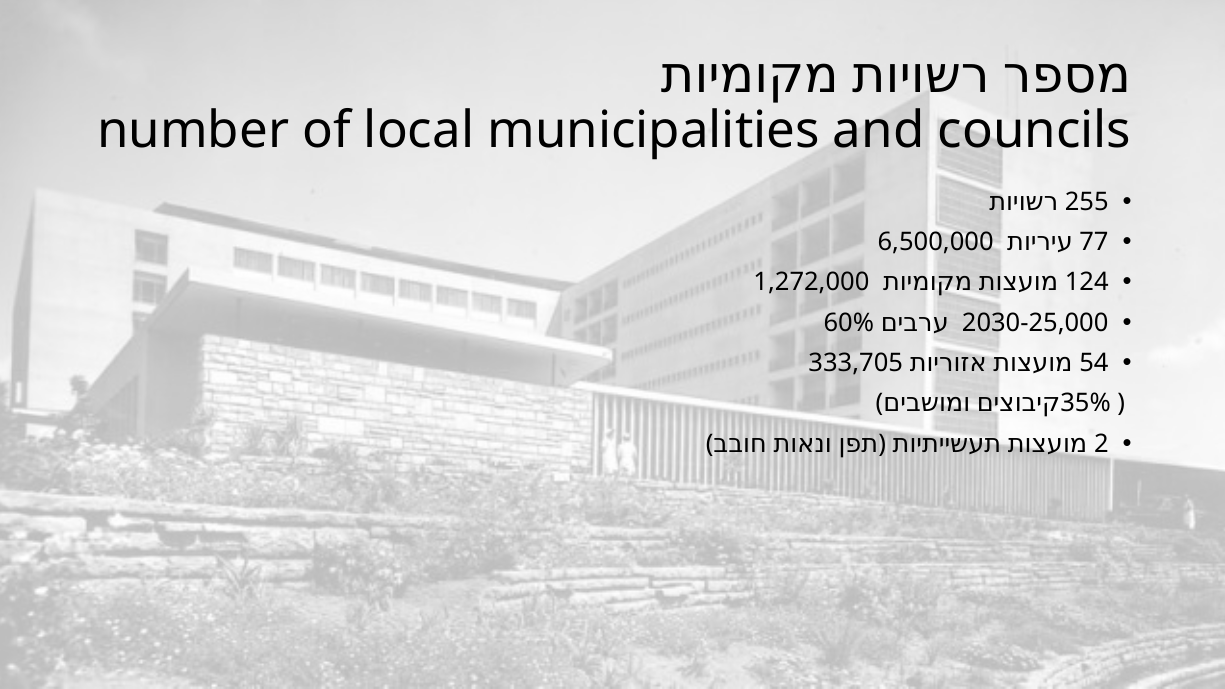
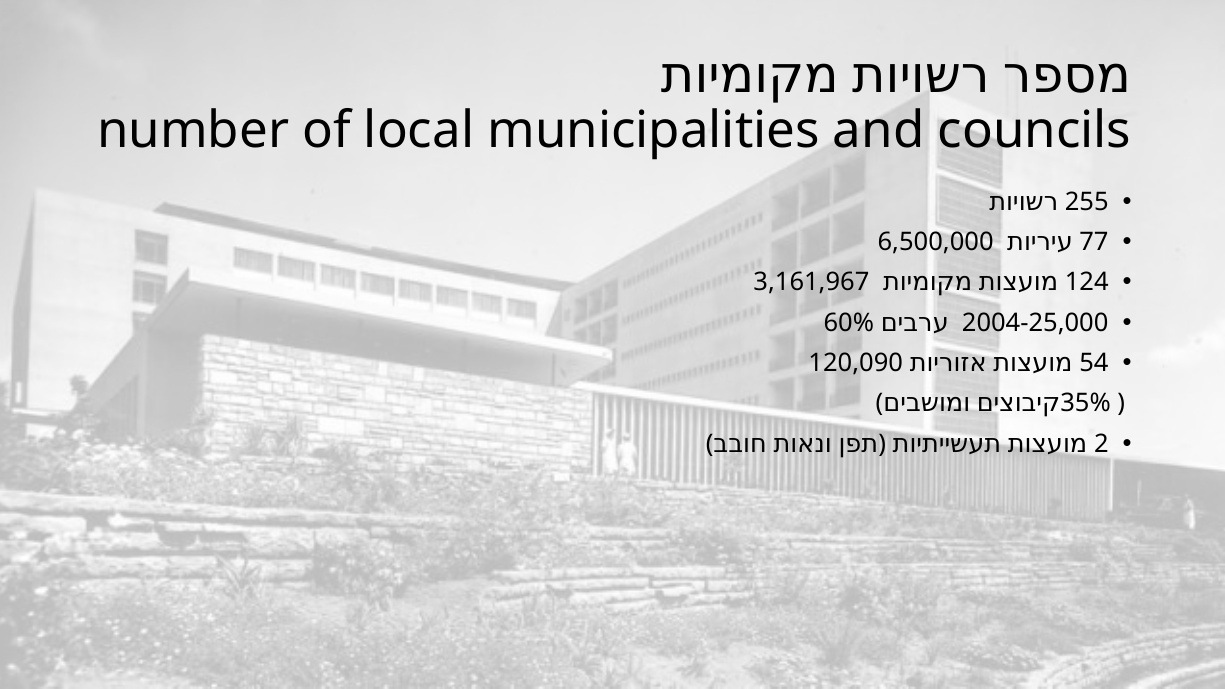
1,272,000: 1,272,000 -> 3,161,967 (811, 282)
2030-25,000: 2030-25,000 -> 2004-25,000 (1035, 323)
333,705: 333,705 -> 120,090 (856, 363)
